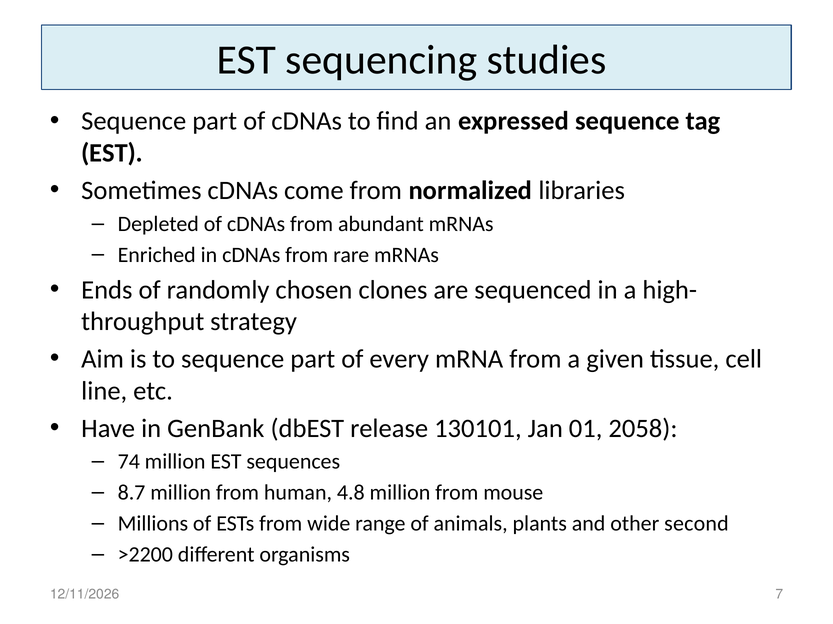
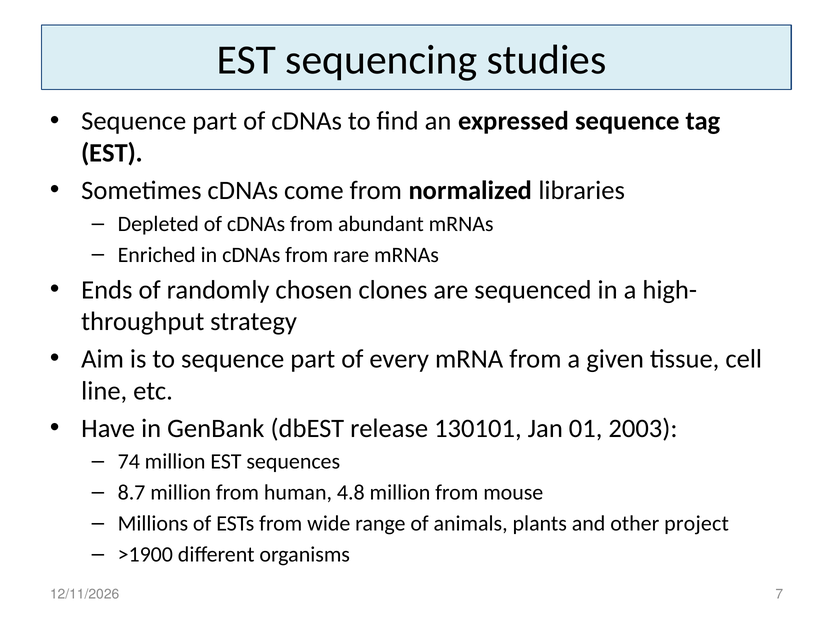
2058: 2058 -> 2003 (643, 429)
second: second -> project (697, 524)
>2200: >2200 -> >1900 (145, 555)
